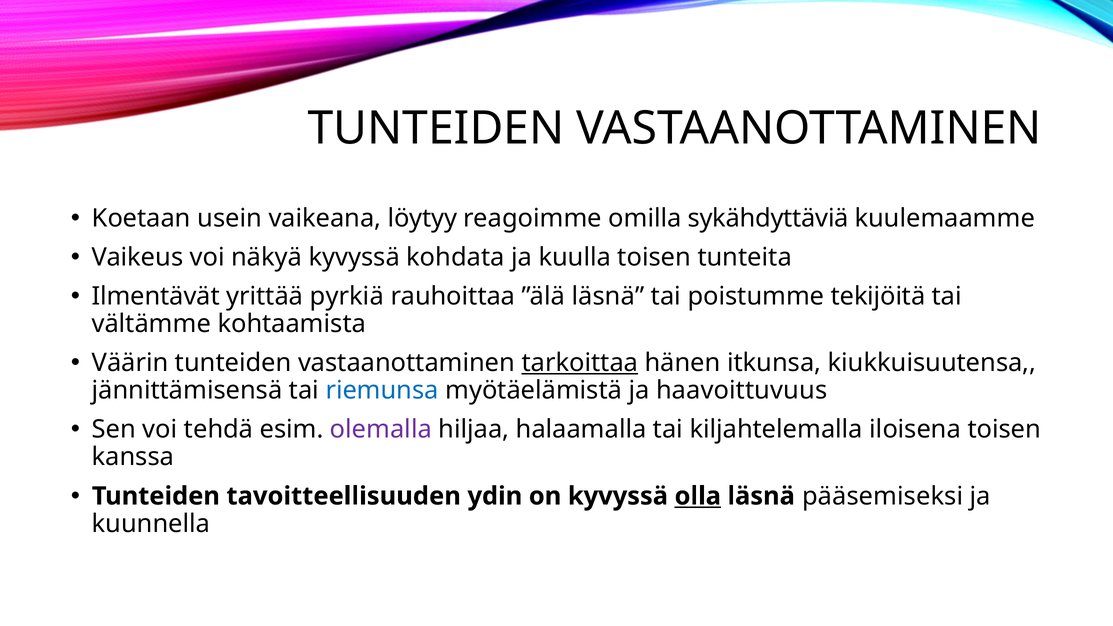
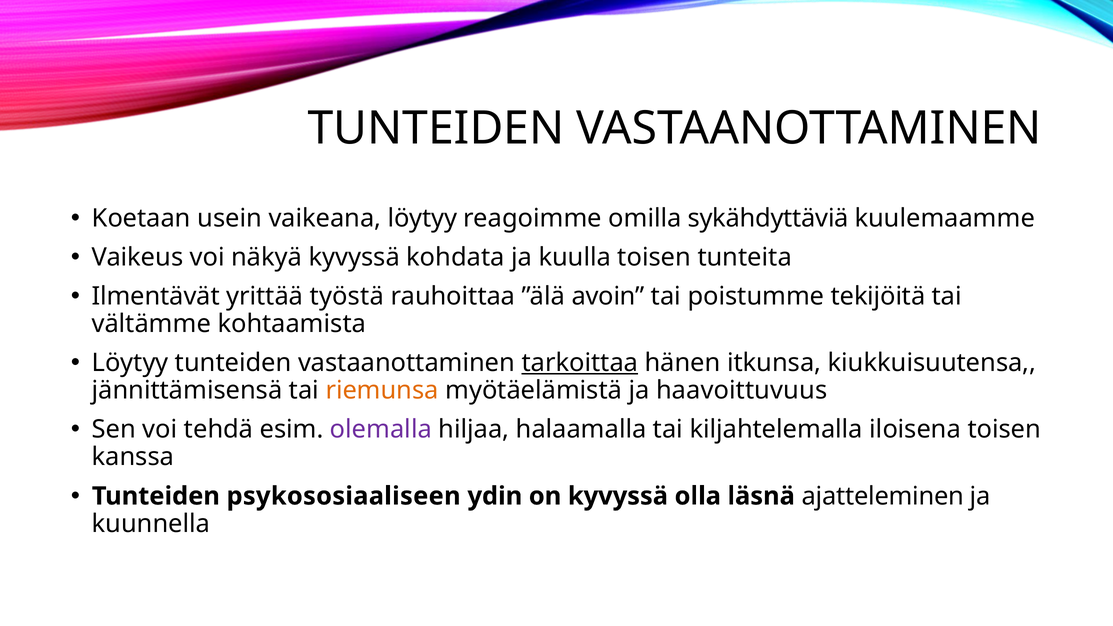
pyrkiä: pyrkiä -> työstä (347, 296)
”älä läsnä: läsnä -> avoin (608, 296)
Väärin: Väärin -> Löytyy (130, 363)
riemunsa colour: blue -> orange (382, 390)
tavoitteellisuuden: tavoitteellisuuden -> psykososiaaliseen (344, 496)
olla underline: present -> none (698, 496)
pääsemiseksi: pääsemiseksi -> ajatteleminen (883, 496)
